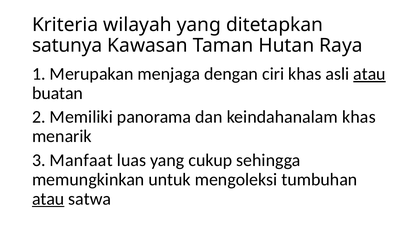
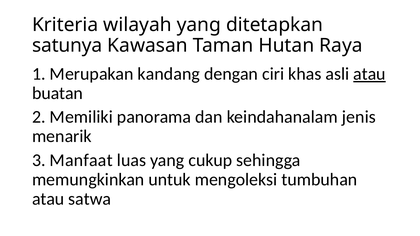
menjaga: menjaga -> kandang (169, 74)
keindahanalam khas: khas -> jenis (359, 117)
atau underline: present -> none (48, 199)
